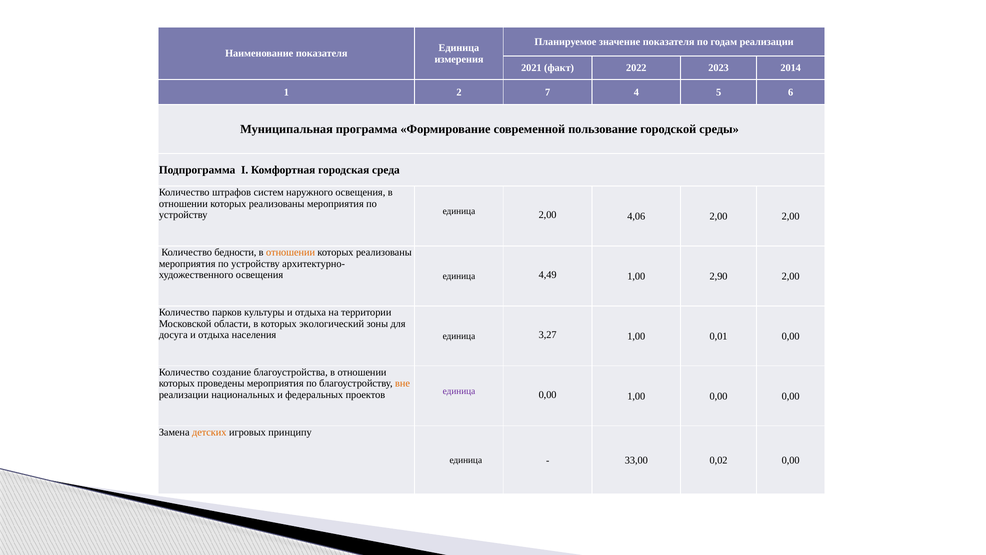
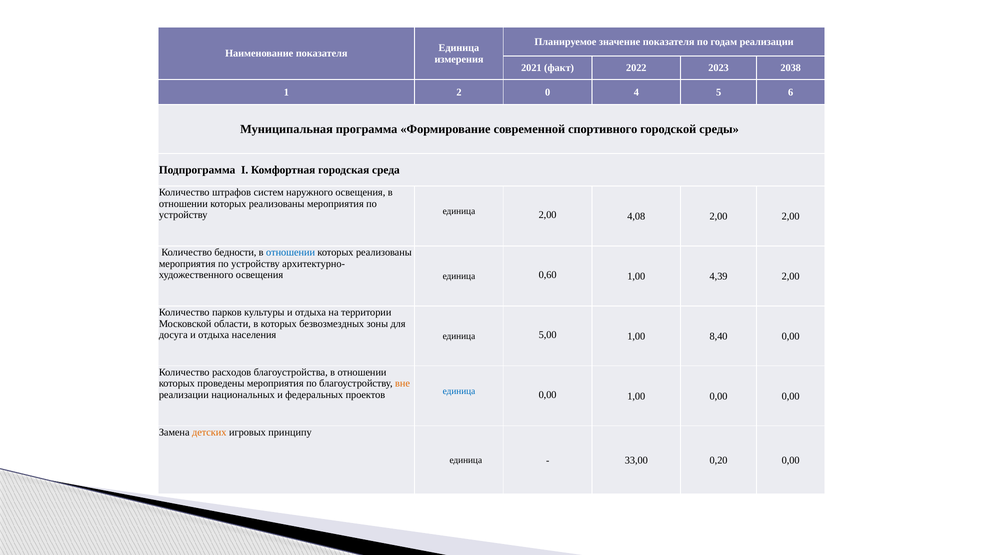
2014: 2014 -> 2038 (791, 68)
7: 7 -> 0 (548, 92)
пользование: пользование -> спортивного (603, 129)
4,06: 4,06 -> 4,08 (636, 216)
отношении colour: orange -> blue (291, 252)
4,49: 4,49 -> 0,60 (548, 275)
2,90: 2,90 -> 4,39 (719, 276)
экологический: экологический -> безвозмездных (332, 323)
3,27: 3,27 -> 5,00 (548, 335)
0,01: 0,01 -> 8,40 (719, 336)
создание: создание -> расходов (232, 372)
единица colour: purple -> blue (459, 391)
0,02: 0,02 -> 0,20 (719, 460)
